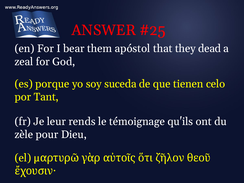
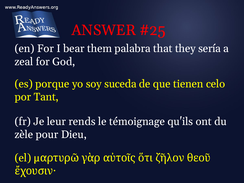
apóstol: apóstol -> palabra (133, 49)
dead: dead -> sería (210, 49)
